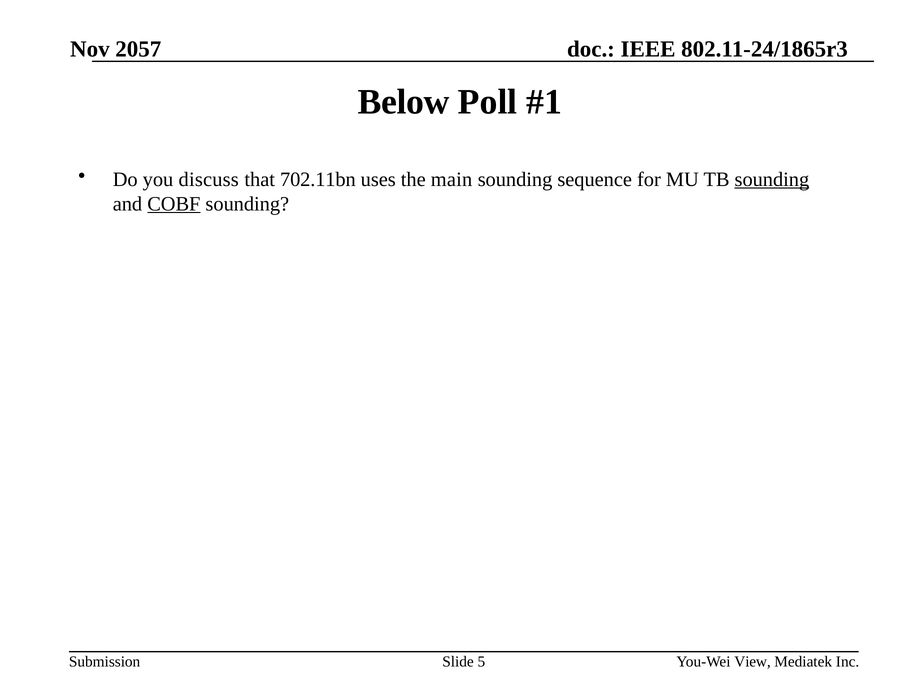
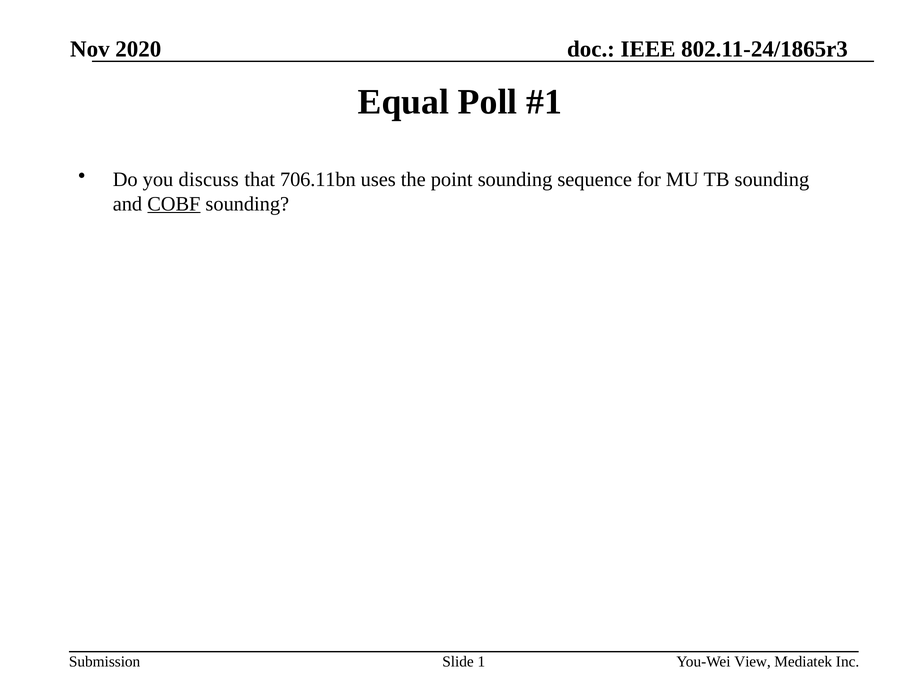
2057: 2057 -> 2020 (138, 49)
Below: Below -> Equal (403, 102)
702.11bn: 702.11bn -> 706.11bn (318, 179)
main: main -> point (452, 179)
sounding underline: present -> none (772, 179)
5: 5 -> 1 (481, 662)
